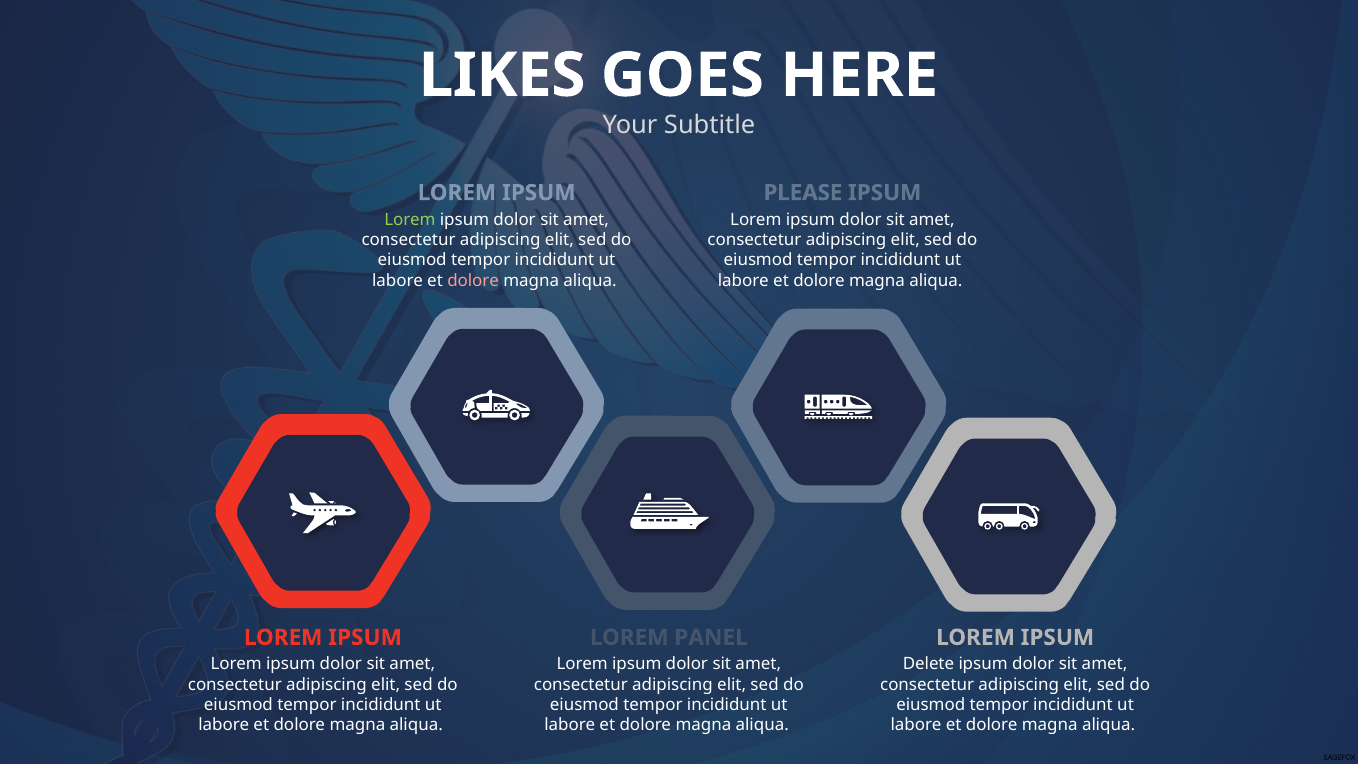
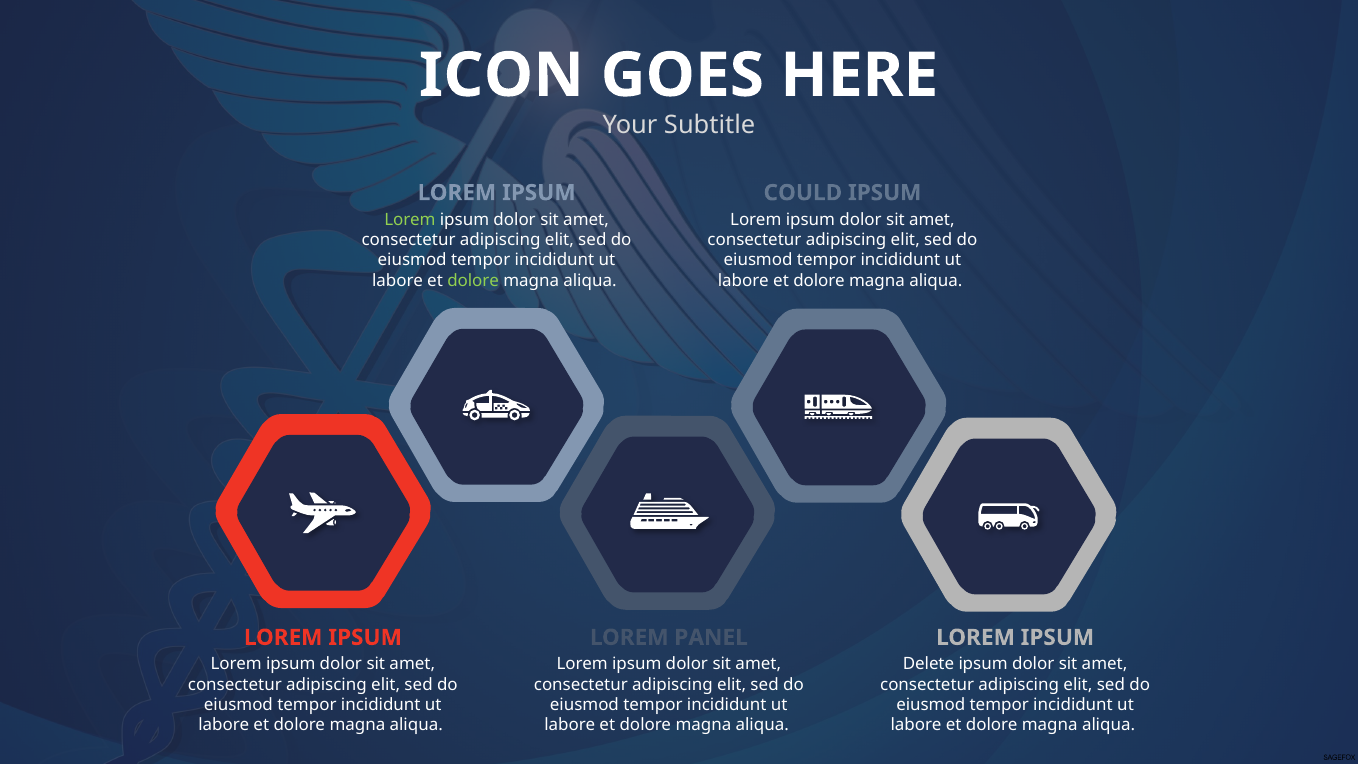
LIKES: LIKES -> ICON (502, 75)
PLEASE: PLEASE -> COULD (803, 193)
dolore colour: pink -> light green (473, 281)
